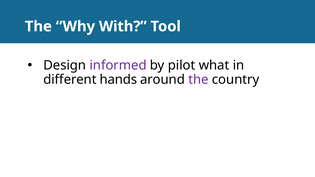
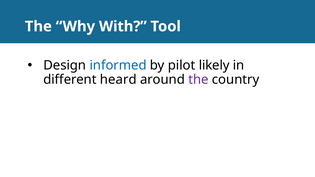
informed colour: purple -> blue (118, 65)
what: what -> likely (214, 65)
hands: hands -> heard (118, 80)
